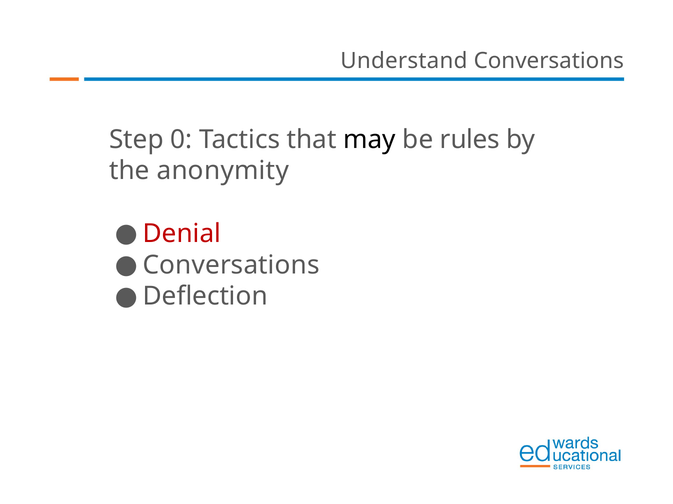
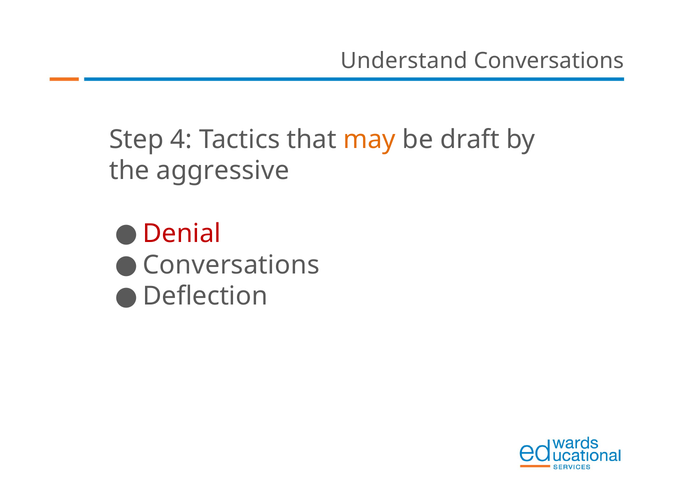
0: 0 -> 4 (181, 140)
may colour: black -> orange (369, 140)
rules: rules -> draft (470, 140)
anonymity: anonymity -> aggressive (223, 171)
